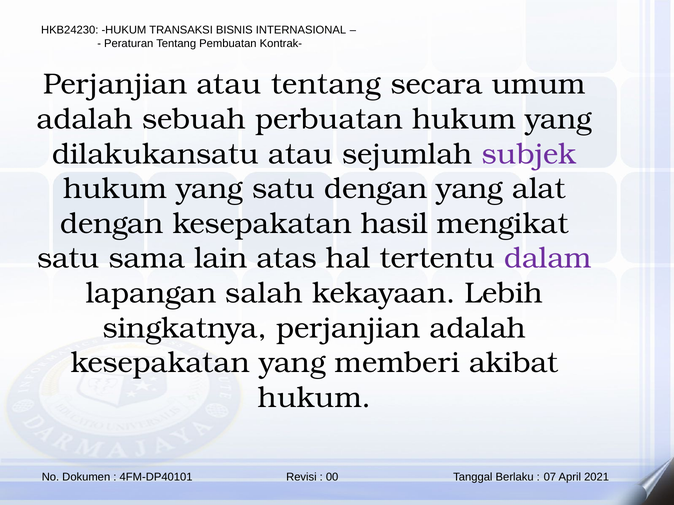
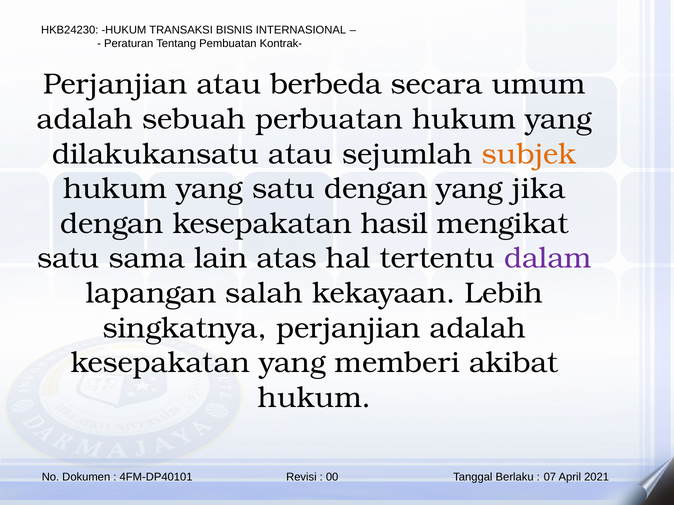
atau tentang: tentang -> berbeda (326, 84)
subjek colour: purple -> orange (529, 154)
alat: alat -> jika (539, 189)
